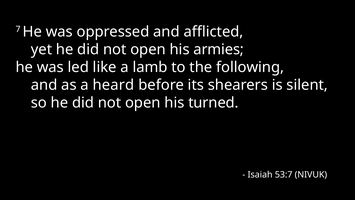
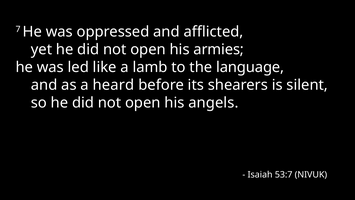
following: following -> language (250, 67)
turned: turned -> angels (213, 103)
